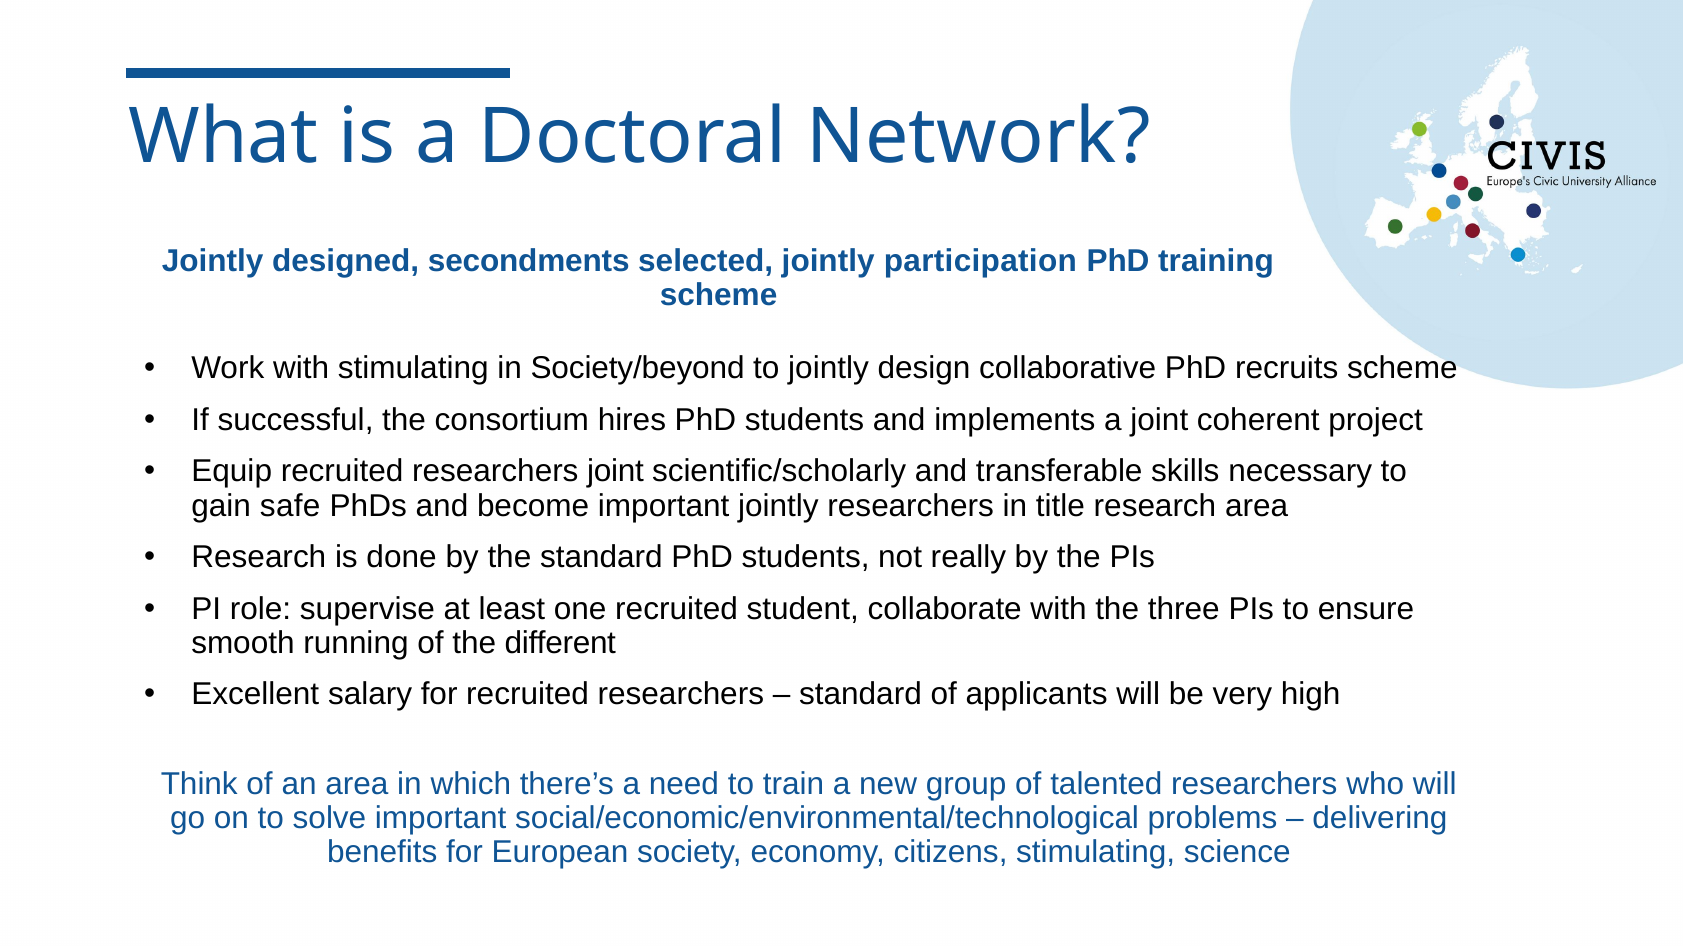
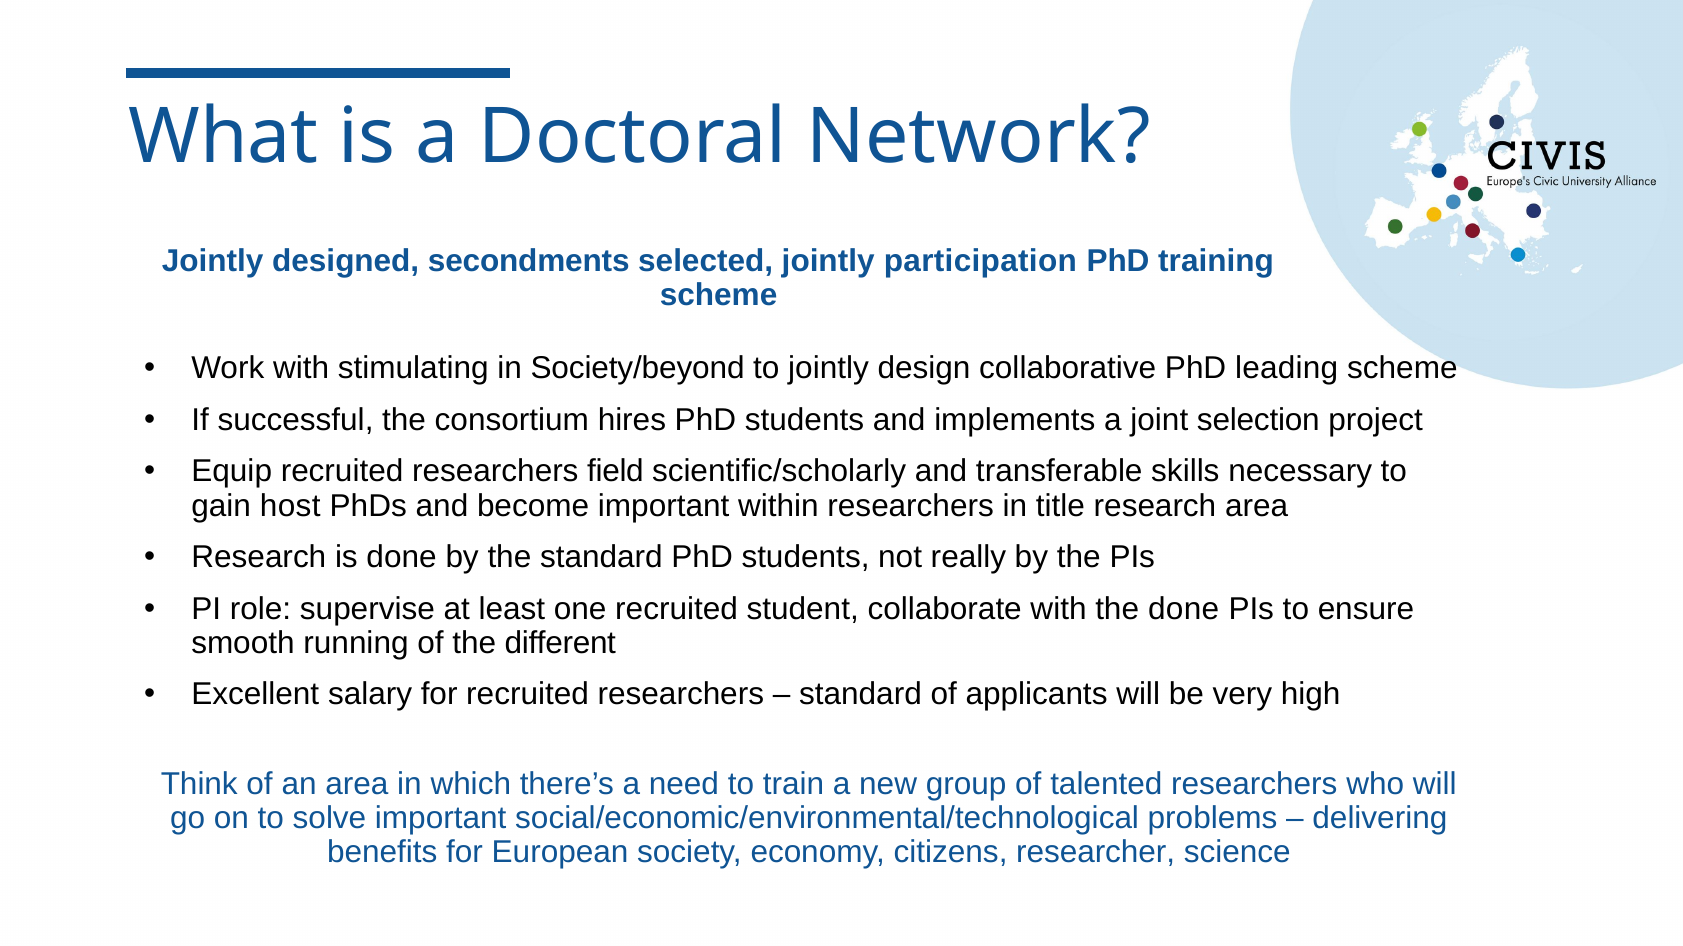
recruits: recruits -> leading (1287, 369)
coherent: coherent -> selection (1258, 420)
researchers joint: joint -> field (615, 472)
safe: safe -> host (290, 506)
important jointly: jointly -> within (778, 506)
the three: three -> done (1184, 609)
citizens stimulating: stimulating -> researcher (1096, 853)
